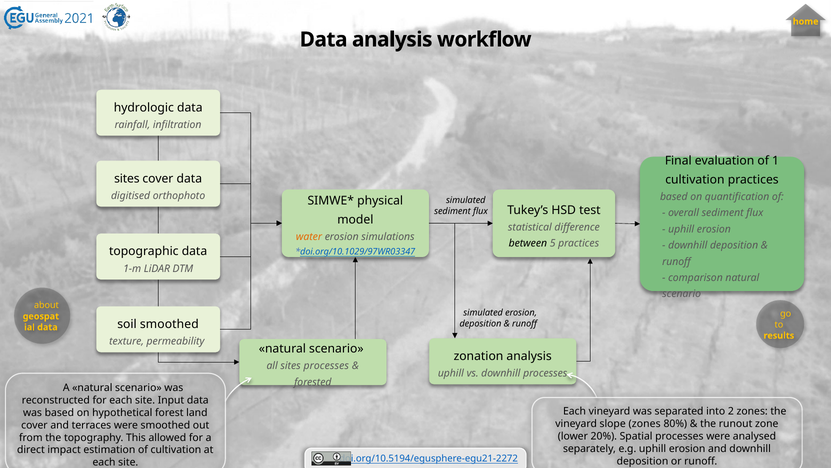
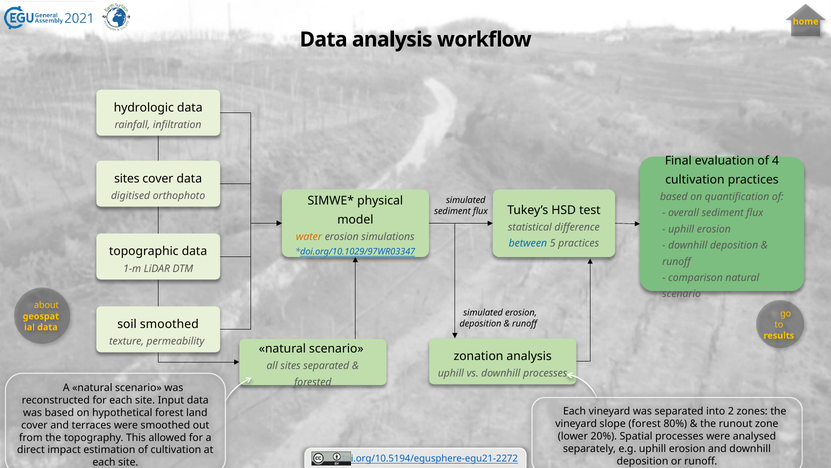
1: 1 -> 4 (776, 160)
between colour: black -> blue (528, 243)
sites processes: processes -> separated (326, 366)
slope zones: zones -> forest (645, 423)
